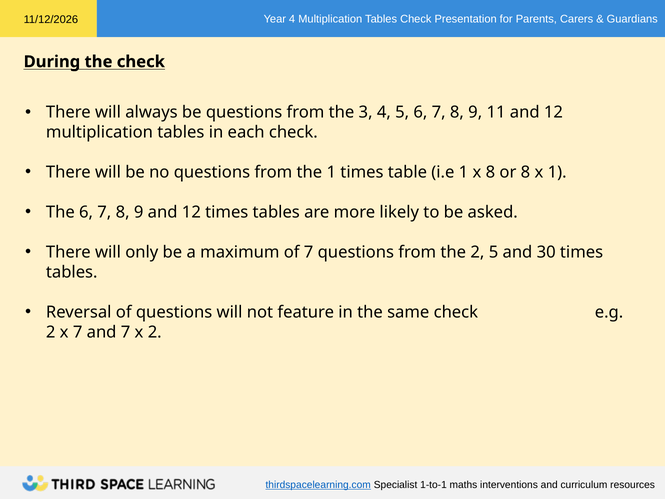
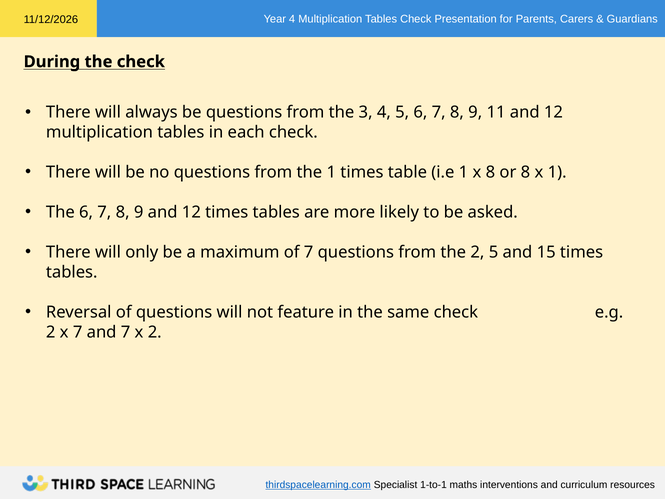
30: 30 -> 15 (546, 252)
